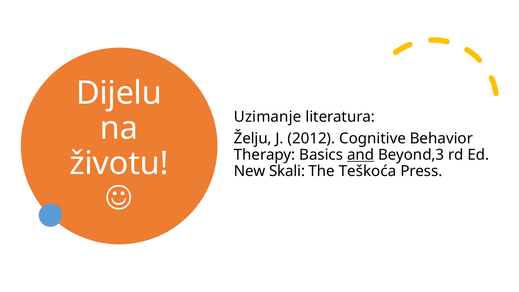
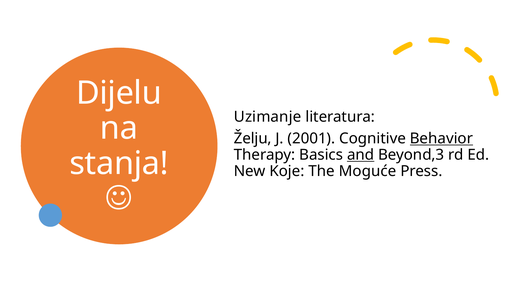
2012: 2012 -> 2001 (311, 138)
Behavior underline: none -> present (441, 138)
životu: životu -> stanja (119, 163)
Skali: Skali -> Koje (287, 171)
Teškoća: Teškoća -> Moguće (368, 171)
